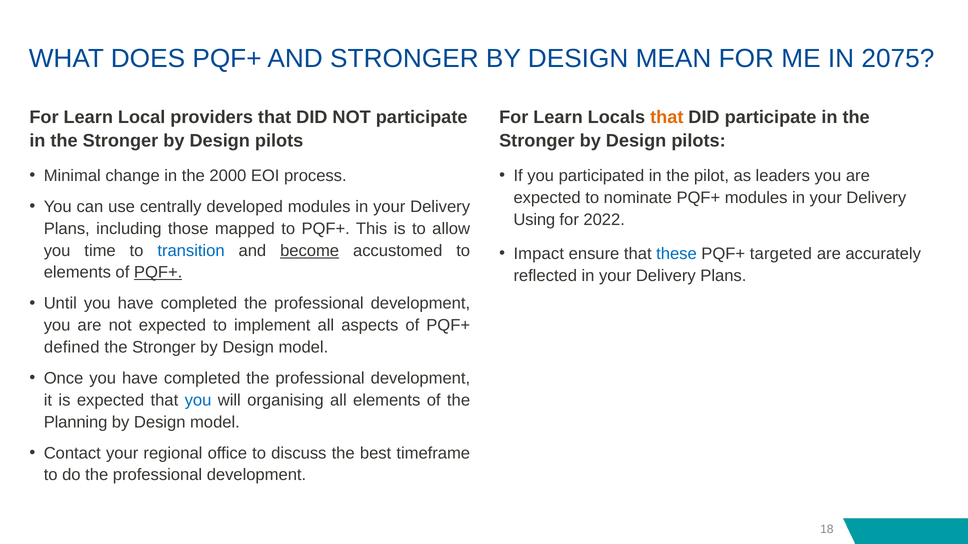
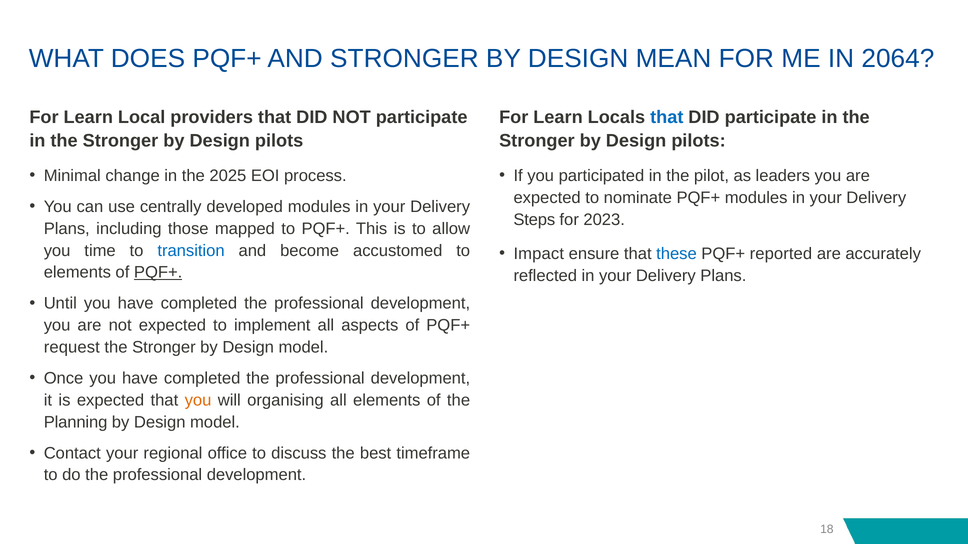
2075: 2075 -> 2064 (898, 59)
that colour: orange -> blue (667, 117)
2000: 2000 -> 2025 (228, 176)
Using: Using -> Steps (534, 220)
2022: 2022 -> 2023 (604, 220)
become underline: present -> none (310, 251)
targeted: targeted -> reported (781, 254)
defined: defined -> request (72, 348)
you colour: blue -> orange (198, 401)
